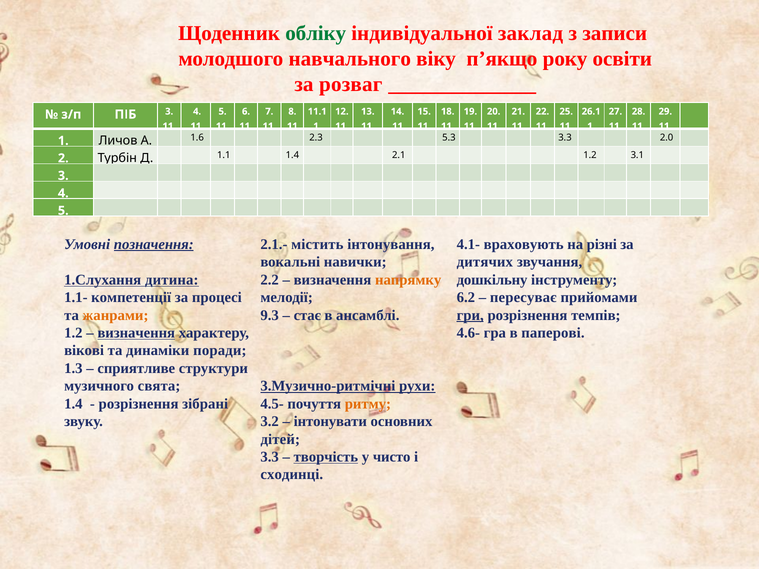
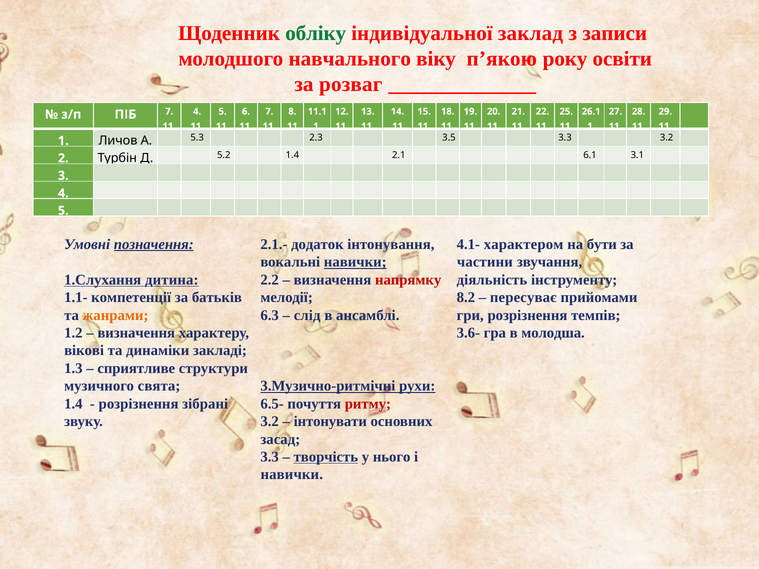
п’якщо: п’якщо -> п’якою (502, 59)
ПІБ 3: 3 -> 7 (169, 111)
1.6: 1.6 -> 5.3 (197, 138)
5.3: 5.3 -> 3.5 (449, 138)
3.3 2.0: 2.0 -> 3.2 (667, 138)
1.1: 1.1 -> 5.2 (224, 155)
2.1 1.2: 1.2 -> 6.1 (590, 155)
містить: містить -> додаток (317, 244)
враховують: враховують -> характером (524, 244)
різні: різні -> бути (602, 244)
навички underline: none -> present (355, 262)
дитячих: дитячих -> частини (485, 262)
напрямку colour: orange -> red (408, 280)
дошкільну: дошкільну -> діяльність (492, 280)
процесі: процесі -> батьків (217, 298)
6.2: 6.2 -> 8.2 (466, 298)
9.3: 9.3 -> 6.3 (270, 315)
стає: стає -> слід (307, 315)
гри underline: present -> none (470, 315)
визначення underline: present -> none (136, 333)
4.6-: 4.6- -> 3.6- (468, 333)
паперові: паперові -> молодша (553, 333)
поради: поради -> закладі (220, 351)
4.5-: 4.5- -> 6.5- (272, 404)
ритму colour: orange -> red (368, 404)
дітей: дітей -> засад (280, 439)
чисто: чисто -> нього (392, 457)
сходинці: сходинці -> навички (292, 475)
